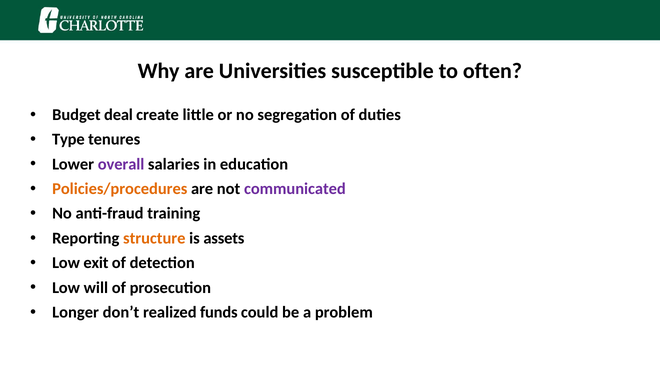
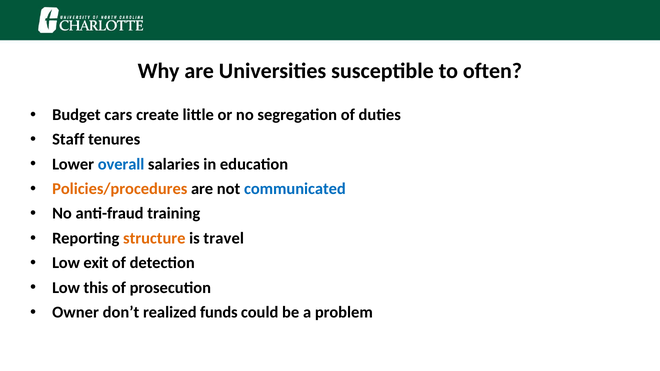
deal: deal -> cars (118, 115)
Type: Type -> Staff (68, 140)
overall colour: purple -> blue (121, 164)
communicated colour: purple -> blue (295, 189)
assets: assets -> travel (224, 238)
will: will -> this (96, 288)
Longer: Longer -> Owner (76, 312)
